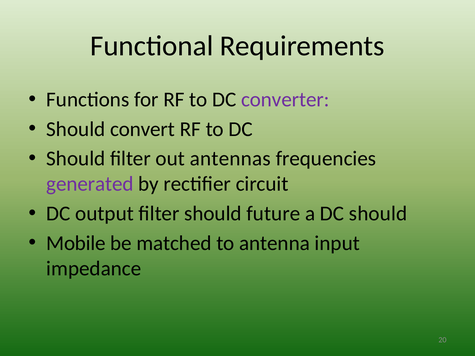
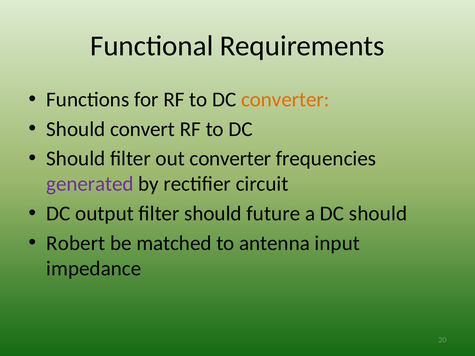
converter colour: purple -> orange (285, 100)
out antennas: antennas -> converter (230, 159)
Mobile: Mobile -> Robert (76, 243)
